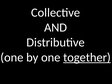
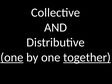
one underline: none -> present (12, 57)
